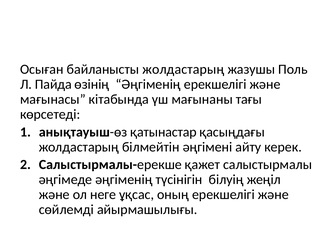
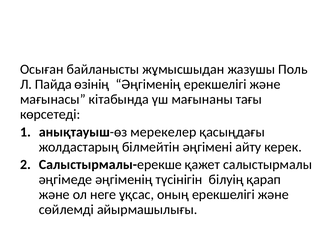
байланысты жолдастарың: жолдастарың -> жұмысшыдан (183, 69)
қатынастар: қатынастар -> мерекелер (163, 132)
жеңіл: жеңіл -> қарап (264, 180)
